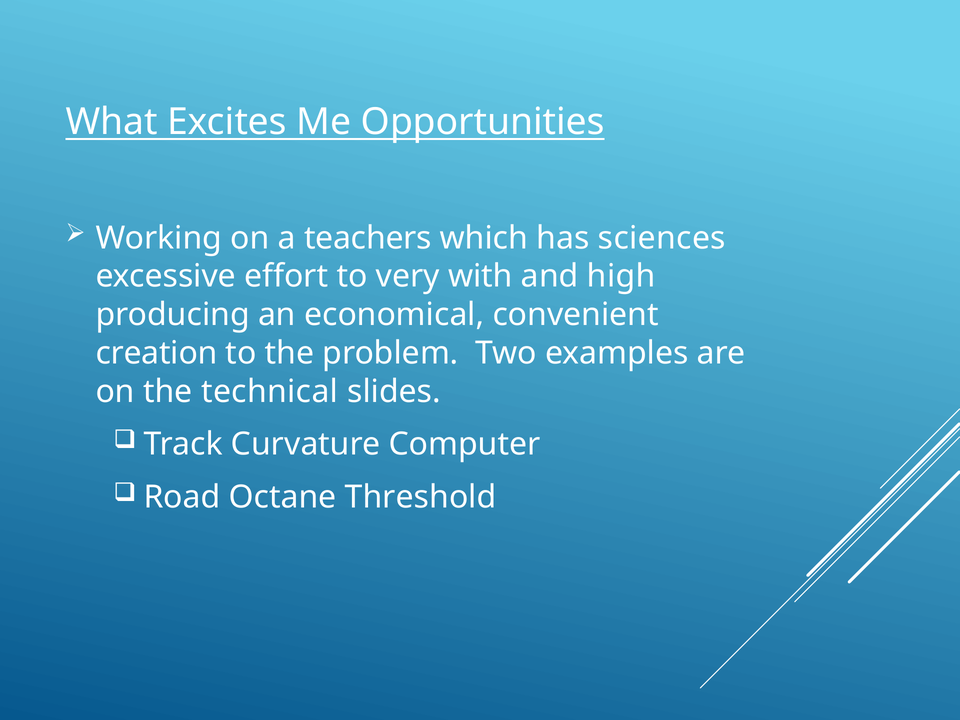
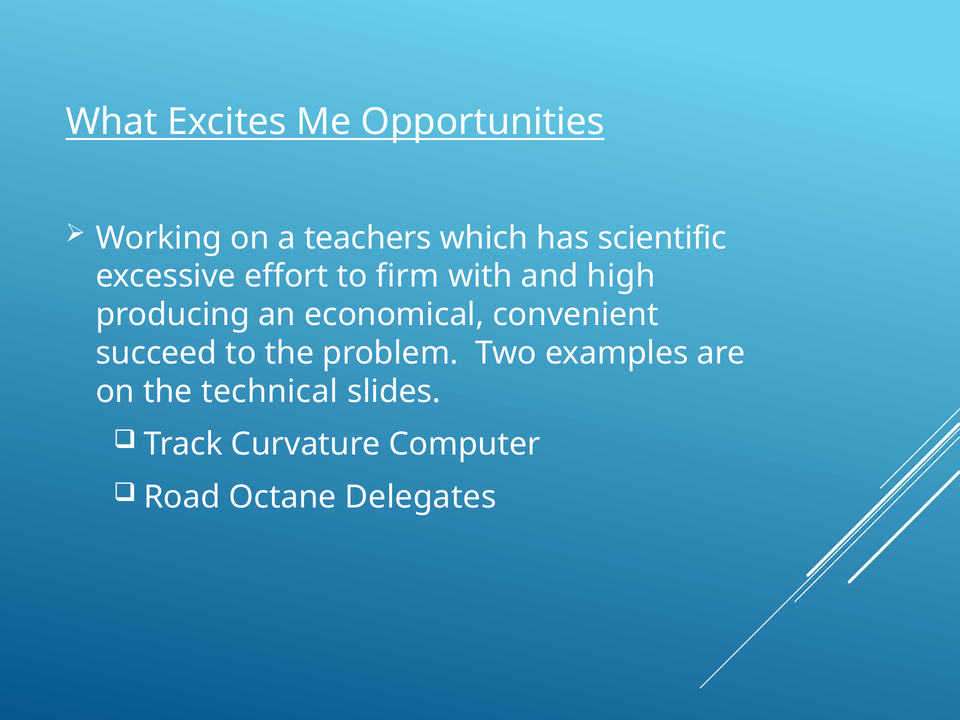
sciences: sciences -> scientific (662, 238)
very: very -> firm (408, 276)
creation: creation -> succeed (156, 353)
Threshold: Threshold -> Delegates (421, 497)
